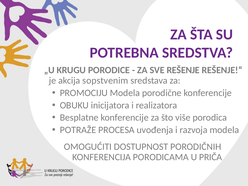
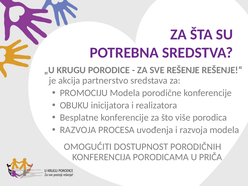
sopstvenim: sopstvenim -> partnerstvo (105, 81)
POTRAŽE: POTRAŽE -> RAZVOJA (78, 130)
